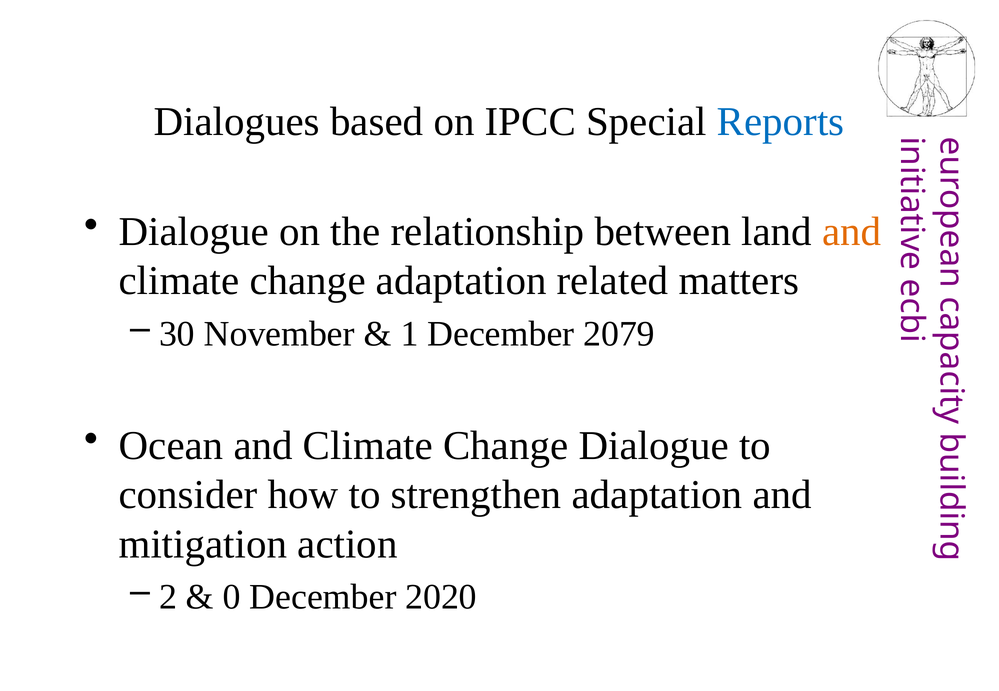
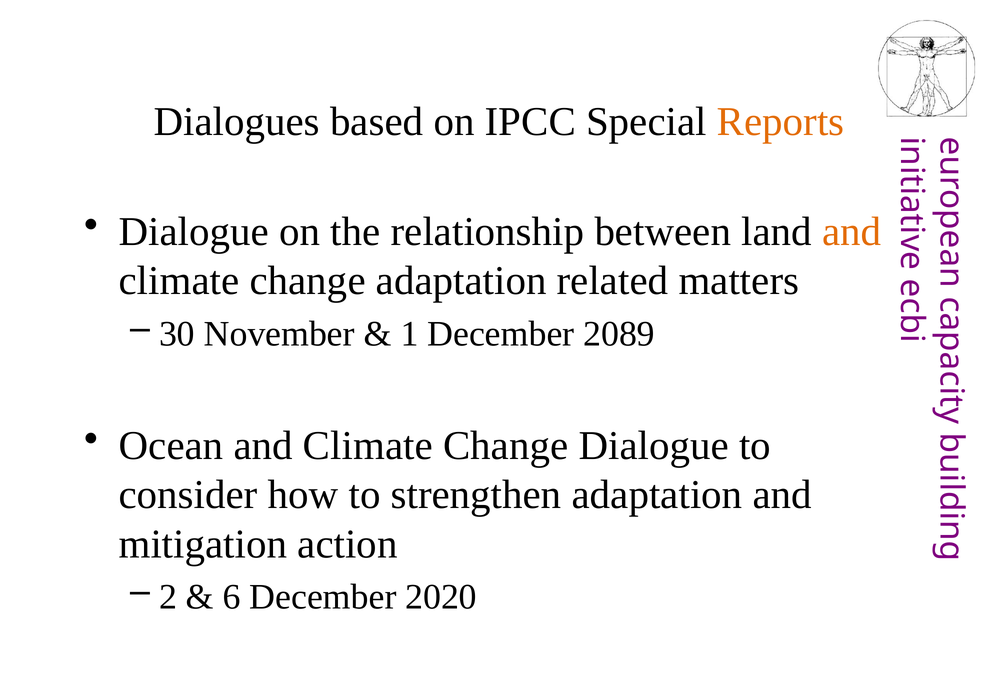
Reports colour: blue -> orange (781, 122)
2079: 2079 -> 2089 (619, 334)
0: 0 -> 6 (232, 597)
